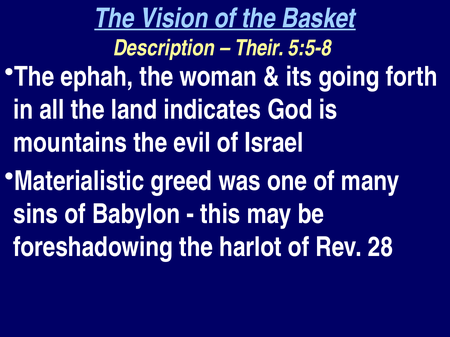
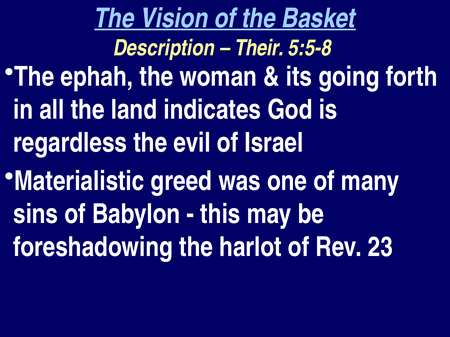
mountains: mountains -> regardless (70, 143)
28: 28 -> 23 (381, 247)
